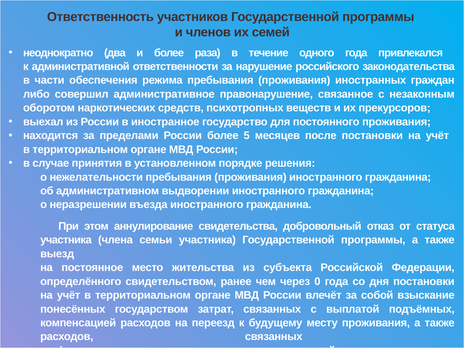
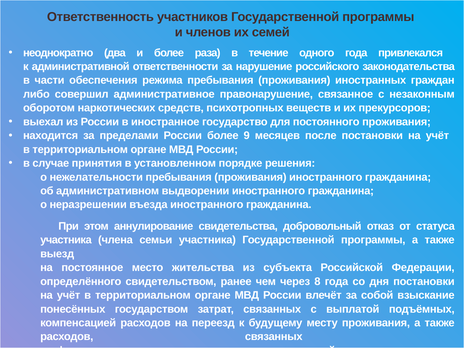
5: 5 -> 9 (247, 136)
0: 0 -> 8 (317, 281)
